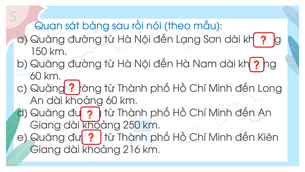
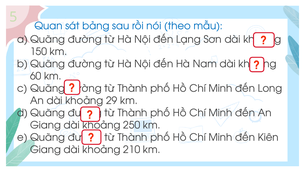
60: 60 -> 29 (112, 100)
216: 216 -> 210 (132, 149)
